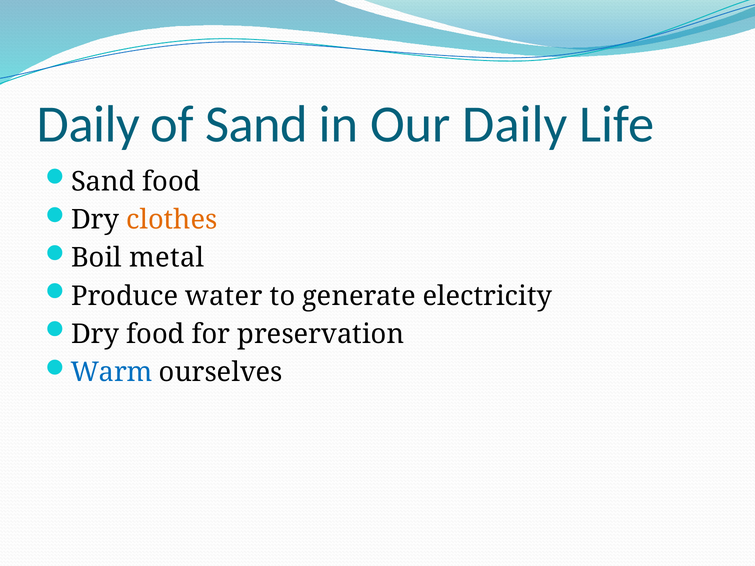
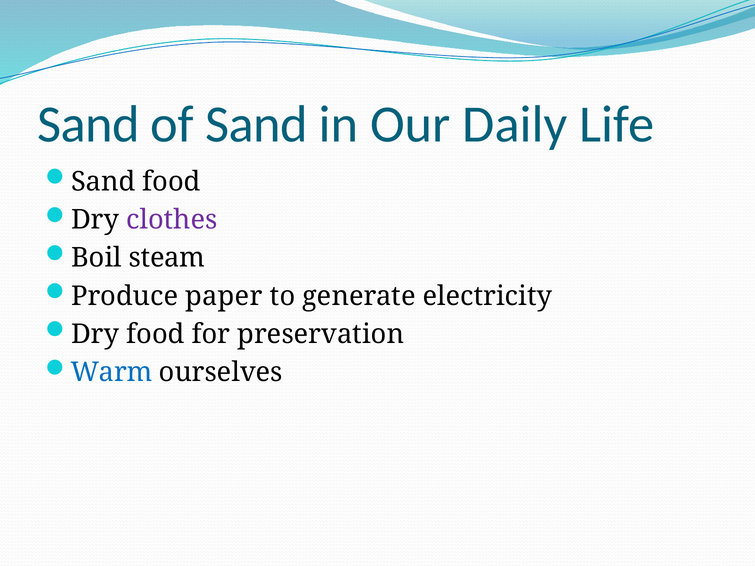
Daily: Daily -> Sand (88, 125)
clothes colour: orange -> purple (172, 220)
metal: metal -> steam (167, 258)
water: water -> paper (224, 296)
